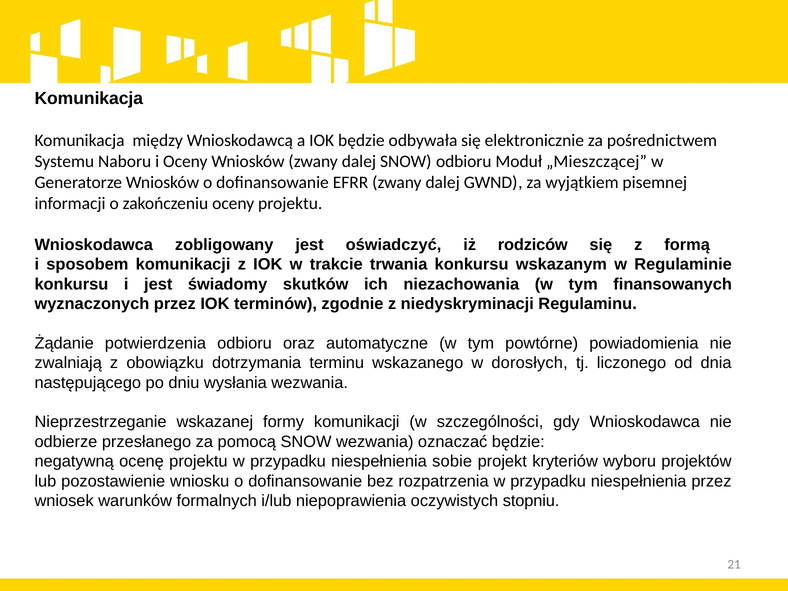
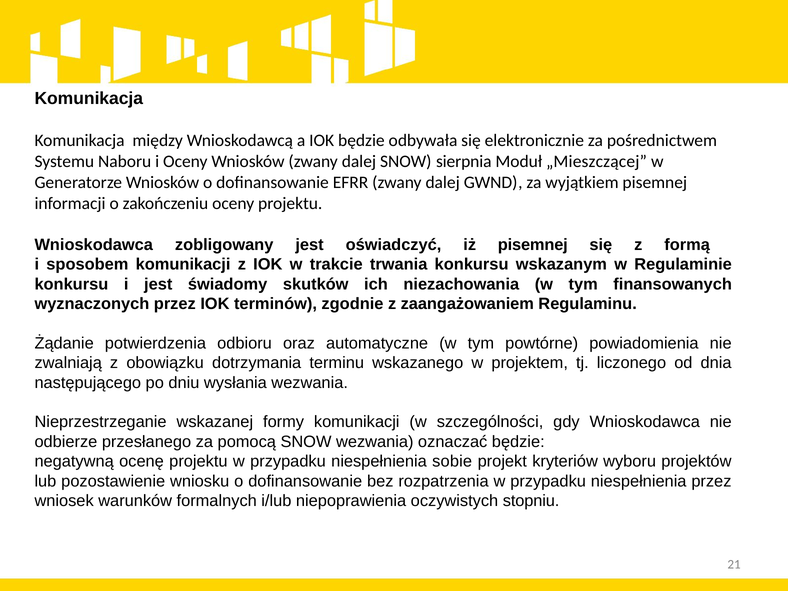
SNOW odbioru: odbioru -> sierpnia (464, 161)
iż rodziców: rodziców -> pisemnej (533, 245)
niedyskryminacji: niedyskryminacji -> zaangażowaniem (467, 304)
dorosłych: dorosłych -> projektem (530, 363)
